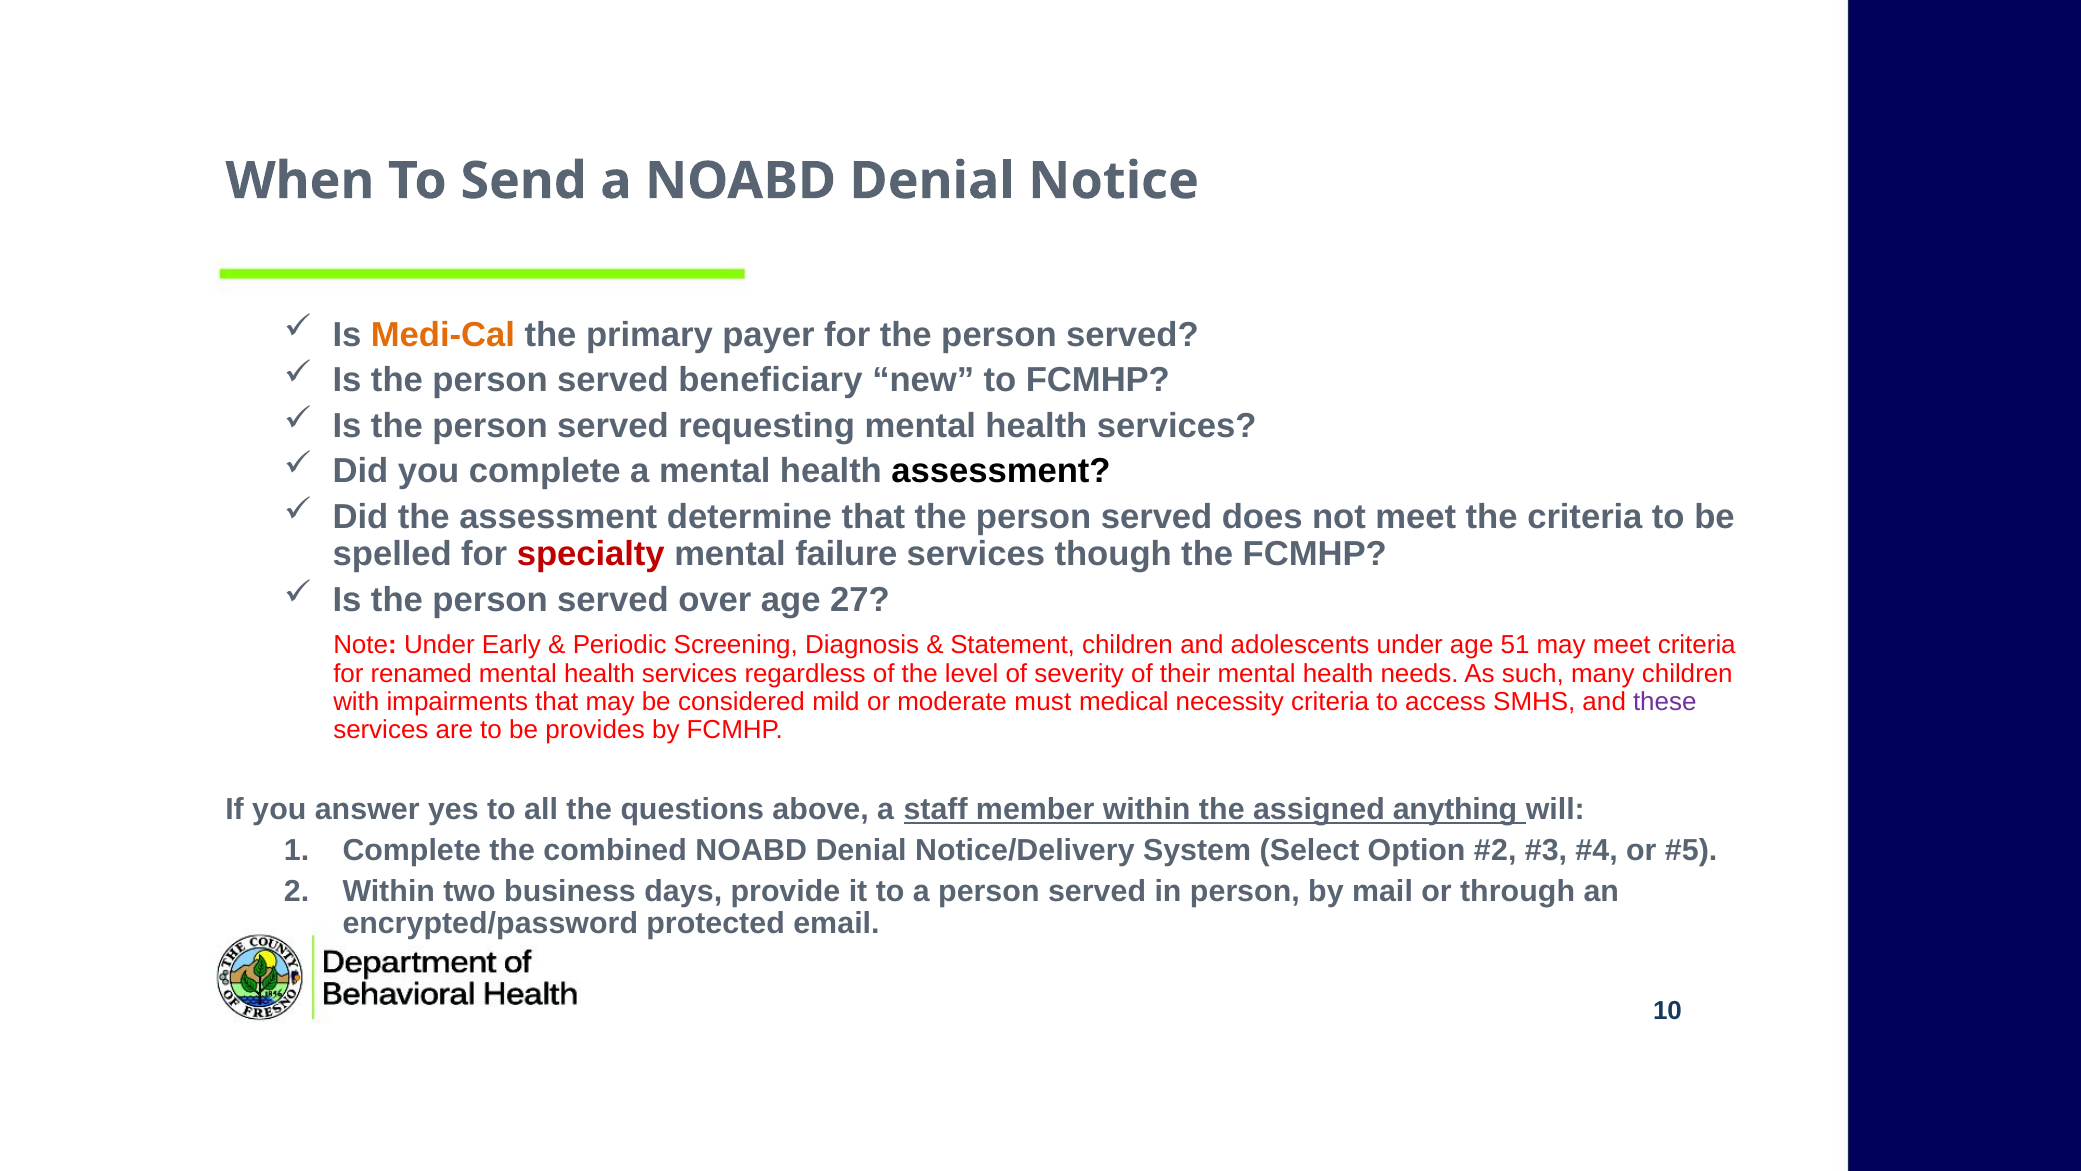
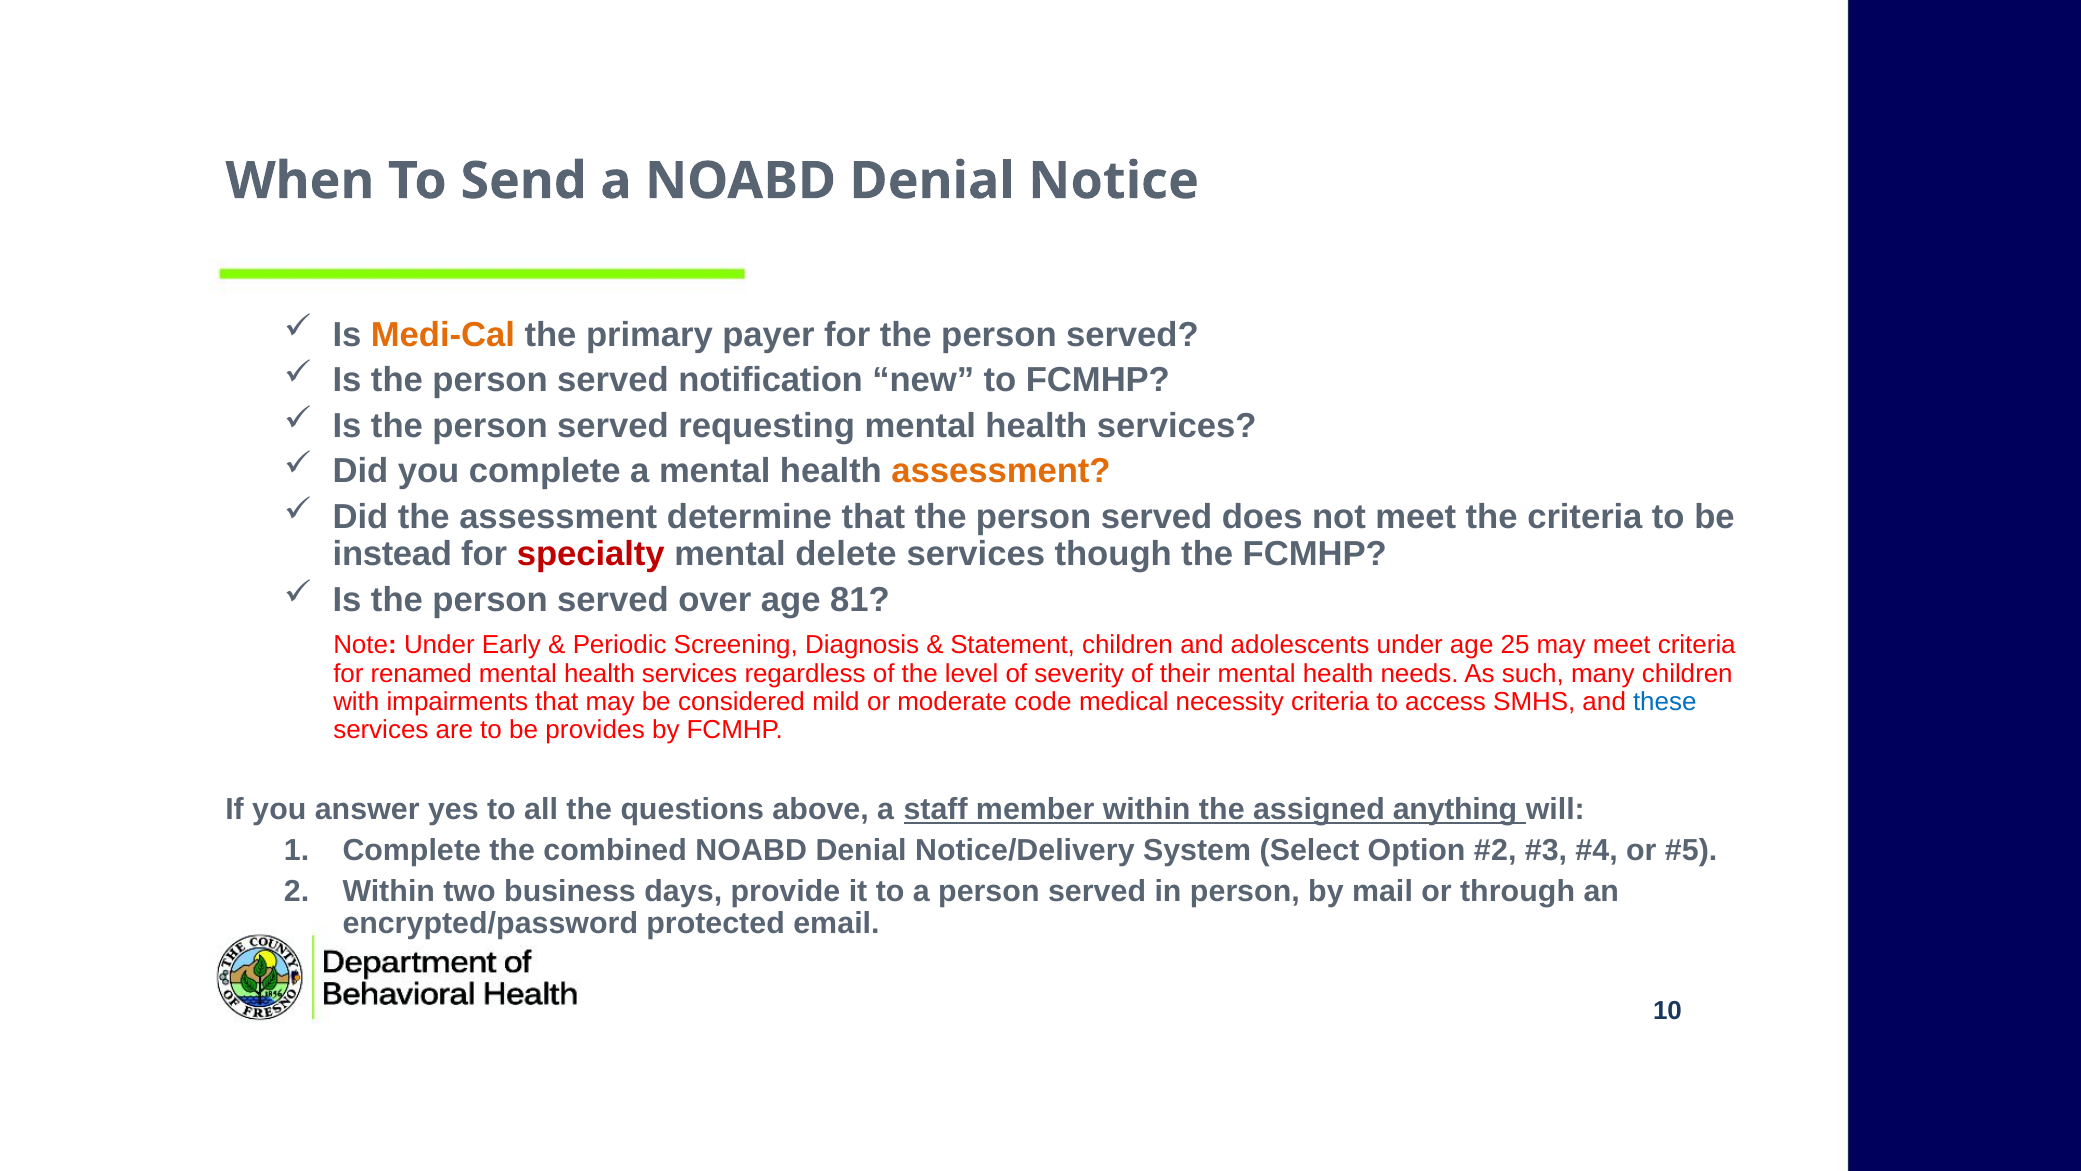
beneficiary: beneficiary -> notification (771, 380)
assessment colour: black -> orange (1001, 471)
spelled: spelled -> instead (392, 554)
failure: failure -> delete (846, 554)
27: 27 -> 81 (860, 600)
51: 51 -> 25 (1515, 644)
must: must -> code (1043, 701)
these colour: purple -> blue (1665, 701)
